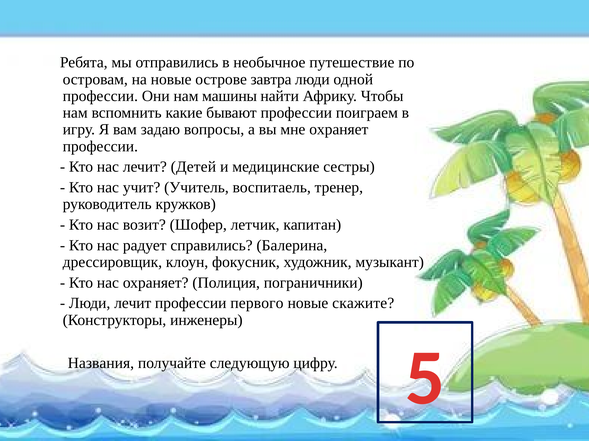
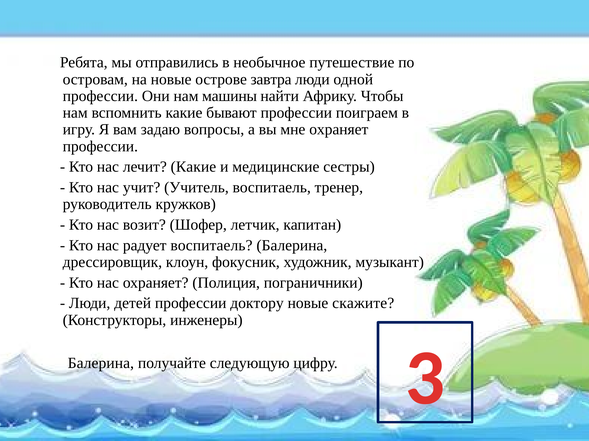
лечит Детей: Детей -> Какие (193, 167)
радует справились: справились -> воспитаель (211, 246)
Люди лечит: лечит -> детей (133, 304)
первого: первого -> доктору (257, 304)
Названия: Названия -> Балерина (101, 364)
5: 5 -> 3 (425, 378)
